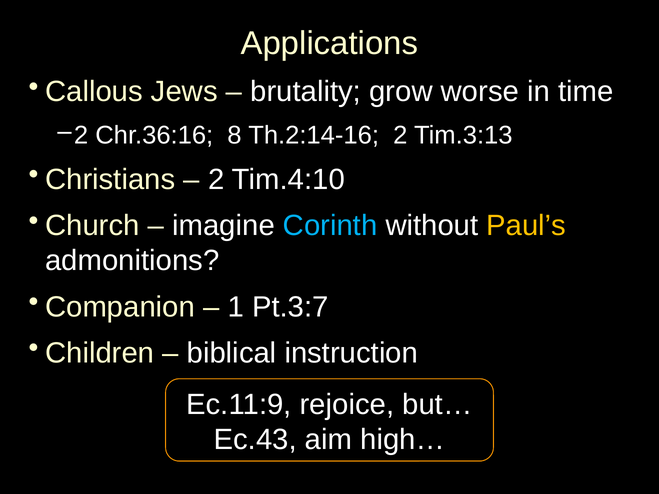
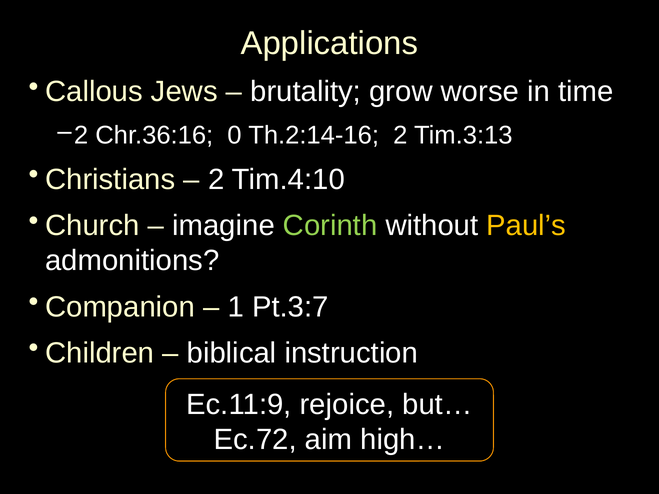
8: 8 -> 0 (234, 135)
Corinth colour: light blue -> light green (330, 226)
Ec.43: Ec.43 -> Ec.72 (255, 440)
